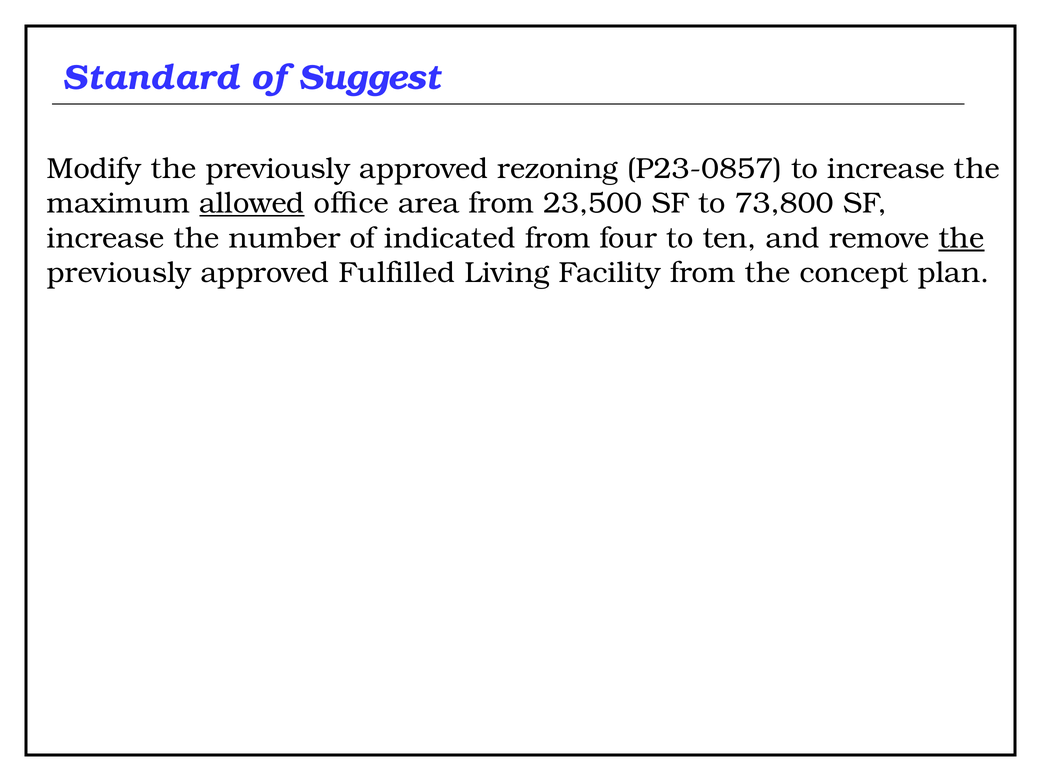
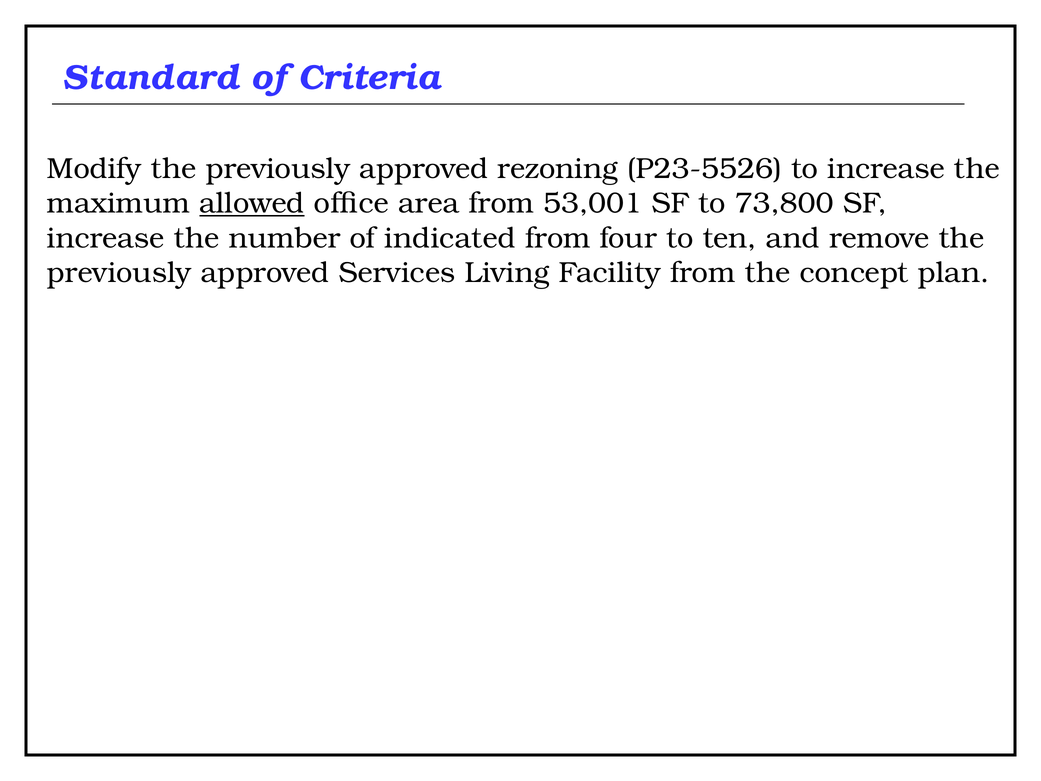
Suggest: Suggest -> Criteria (369, 78)
P23-0857: P23-0857 -> P23-5526 (704, 169)
23,500: 23,500 -> 53,001 (593, 203)
the underline: present -> none (961, 238)
Fulfilled: Fulfilled -> Services (397, 273)
